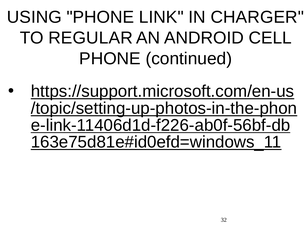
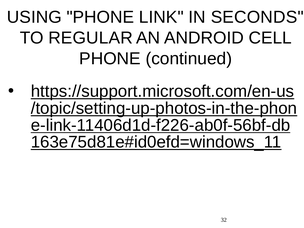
CHARGER: CHARGER -> SECONDS (257, 17)
